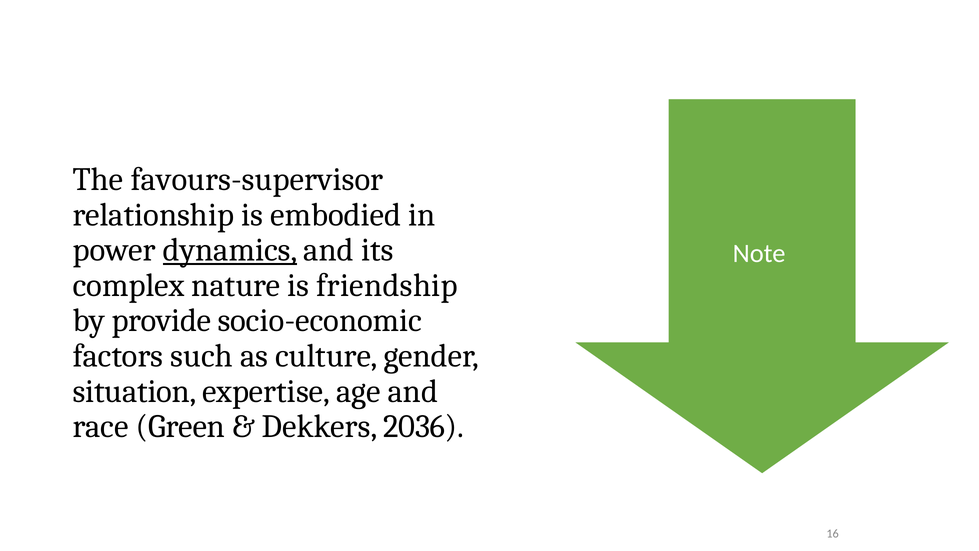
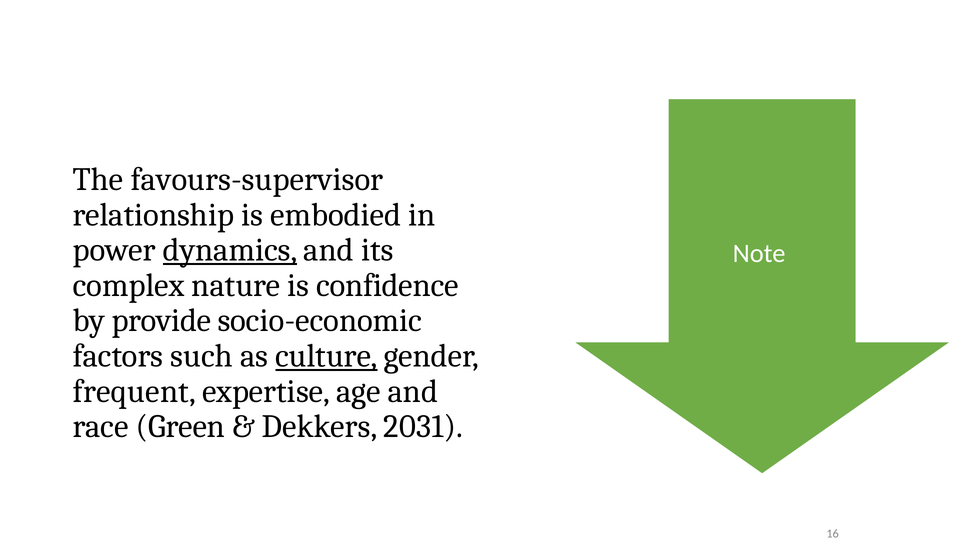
friendship: friendship -> confidence (387, 285)
culture underline: none -> present (326, 356)
situation: situation -> frequent (134, 391)
2036: 2036 -> 2031 (423, 426)
